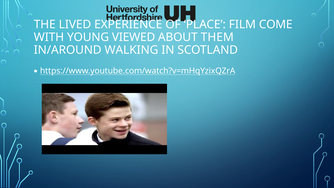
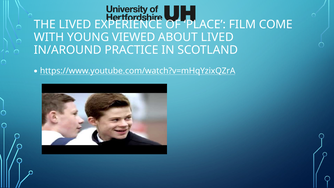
ABOUT THEM: THEM -> LIVED (217, 37)
WALKING: WALKING -> PRACTICE (131, 50)
